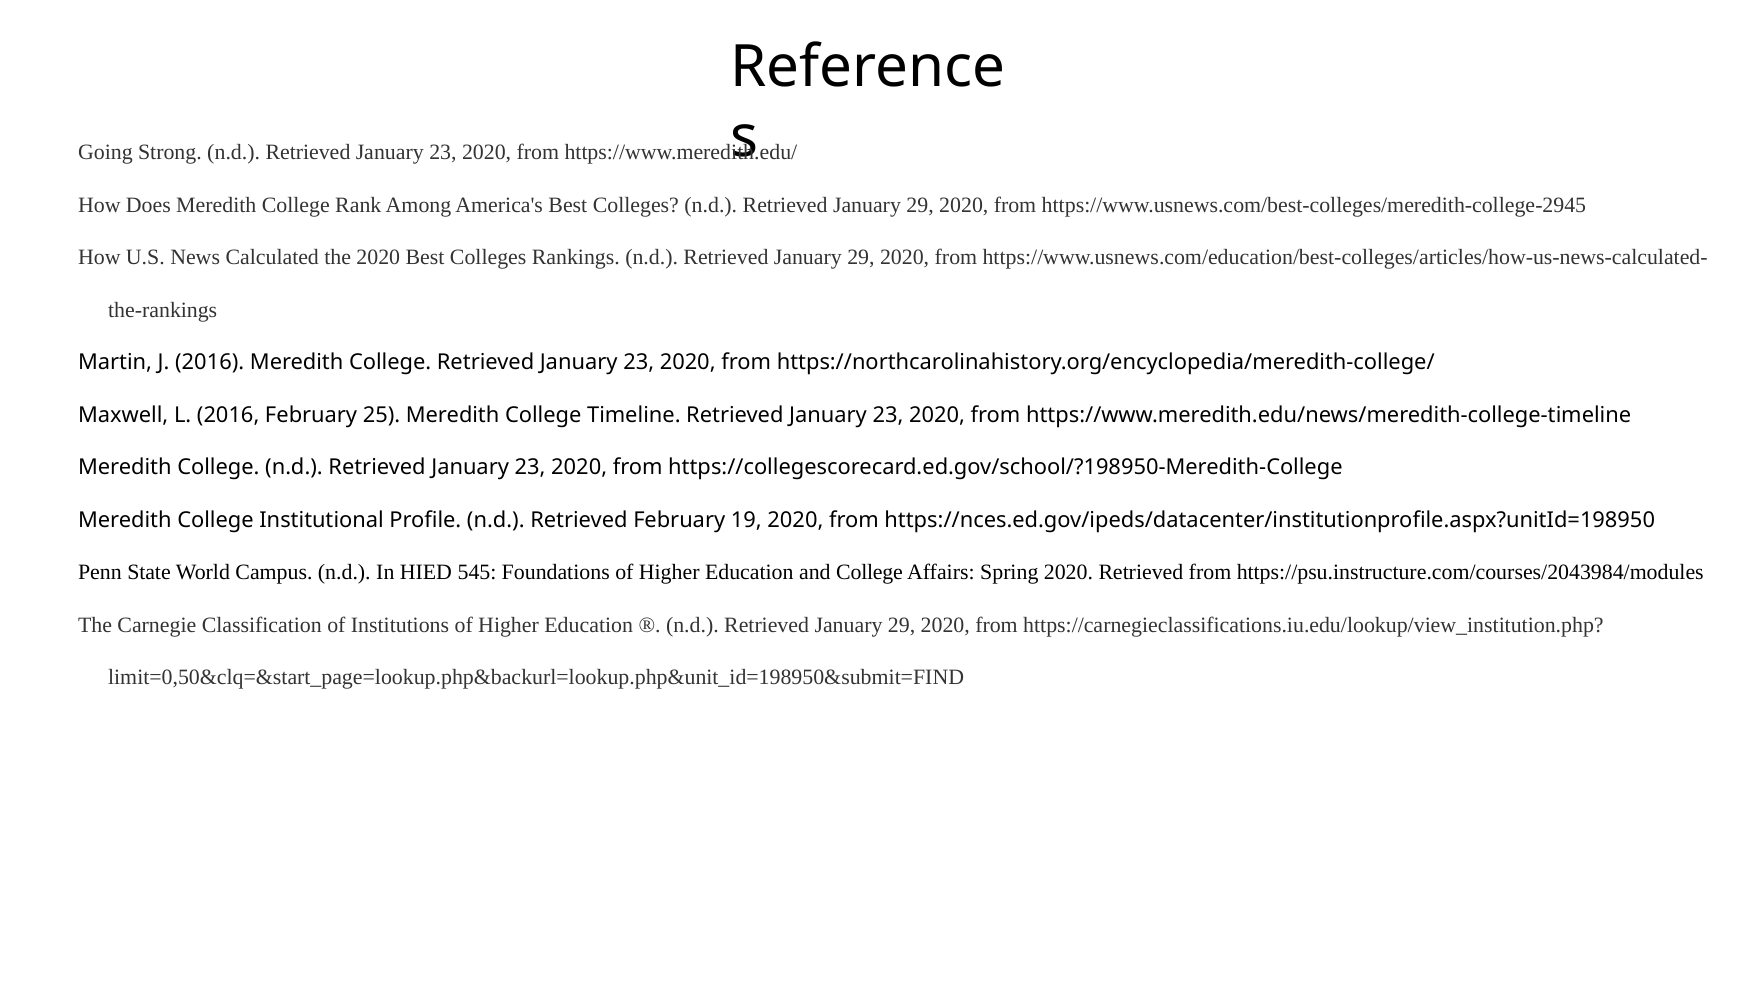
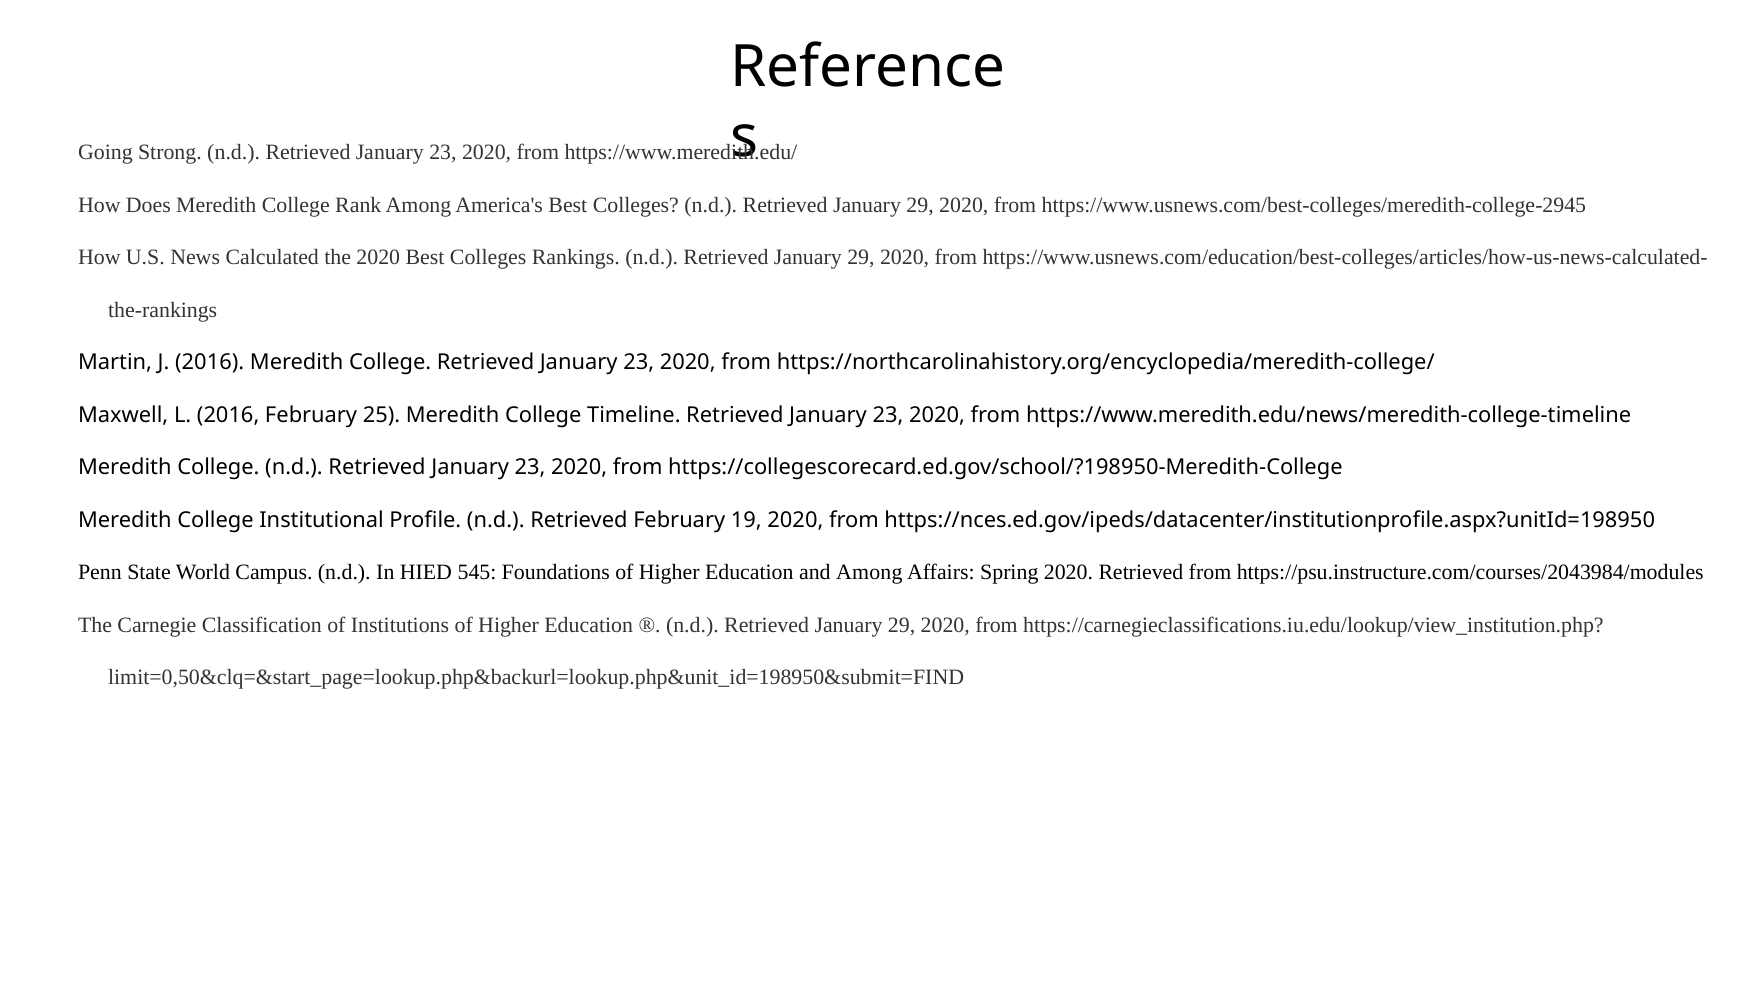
and College: College -> Among (869, 573)
